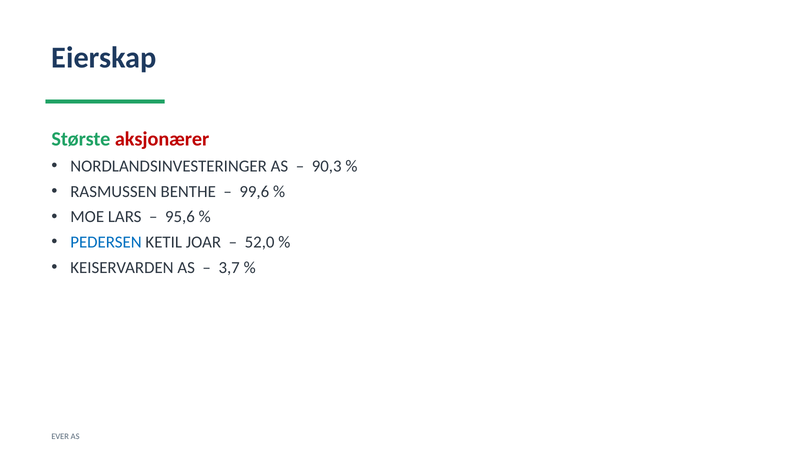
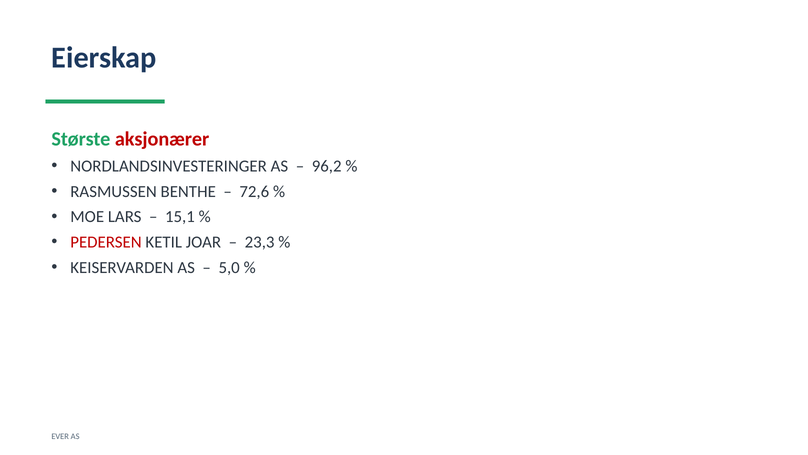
90,3: 90,3 -> 96,2 (327, 166)
99,6: 99,6 -> 72,6 (254, 191)
95,6: 95,6 -> 15,1 (180, 217)
PEDERSEN colour: blue -> red (106, 242)
52,0: 52,0 -> 23,3 (260, 242)
3,7: 3,7 -> 5,0 (229, 267)
